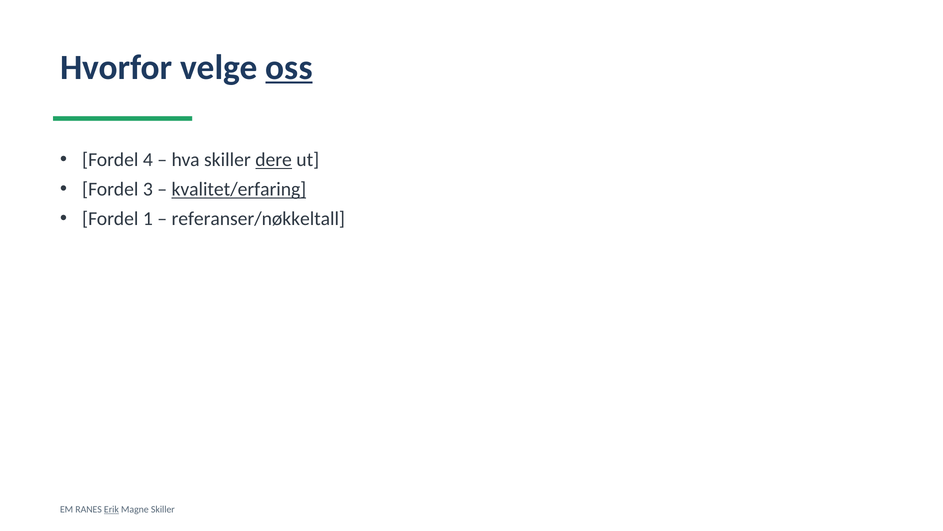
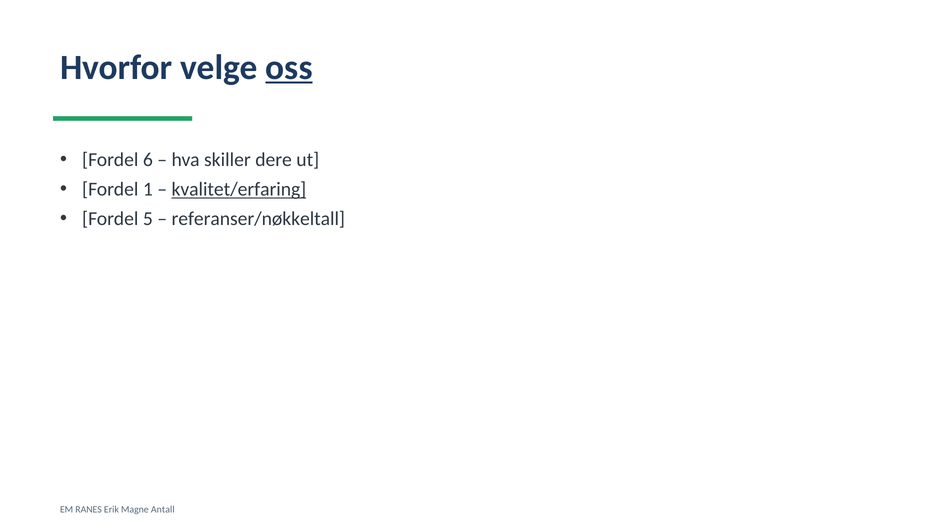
4: 4 -> 6 (148, 160)
dere underline: present -> none (274, 160)
3: 3 -> 1 (148, 189)
1: 1 -> 5 (148, 219)
Erik underline: present -> none (111, 509)
Magne Skiller: Skiller -> Antall (163, 509)
